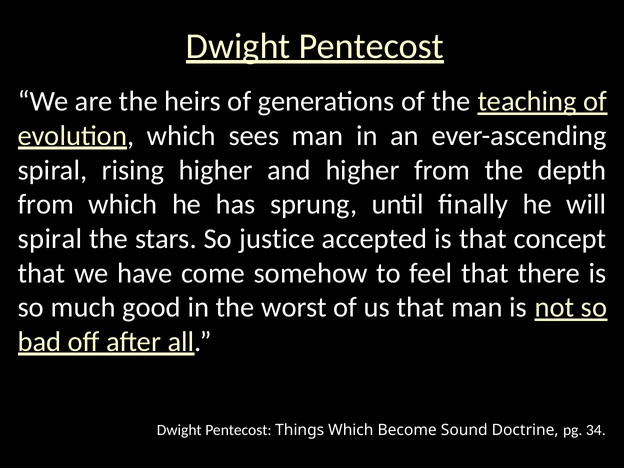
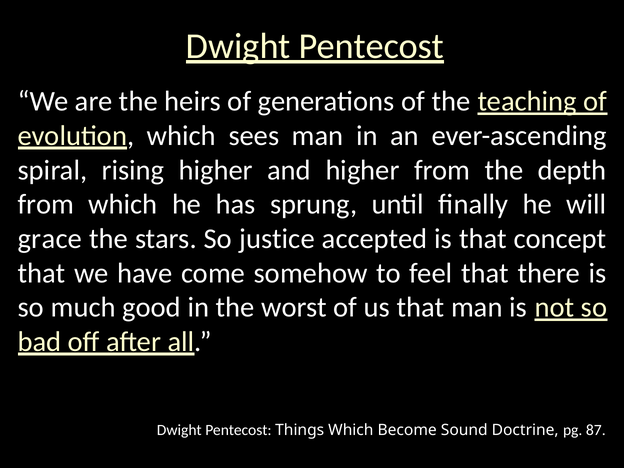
spiral: spiral -> grace (50, 239)
34: 34 -> 87 (596, 430)
